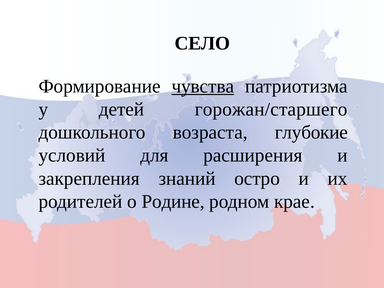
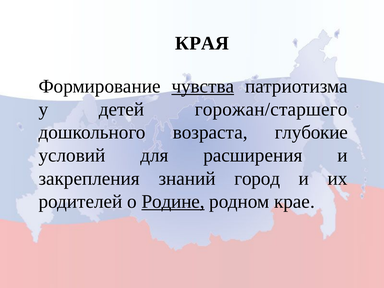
СЕЛО: СЕЛО -> КРАЯ (202, 43)
остро: остро -> город (257, 178)
Родине underline: none -> present (173, 201)
